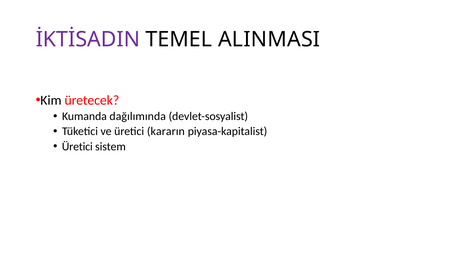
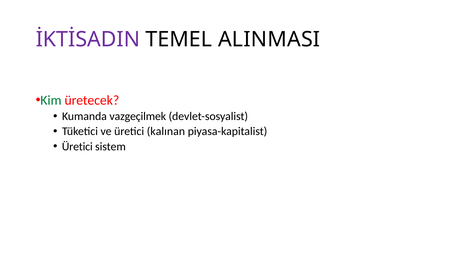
Kim colour: black -> green (51, 100)
dağılımında: dağılımında -> vazgeçilmek (138, 117)
kararın: kararın -> kalınan (166, 132)
